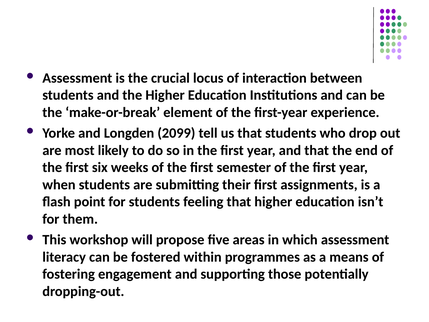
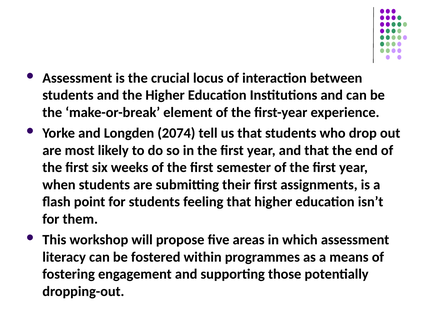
2099: 2099 -> 2074 (176, 133)
